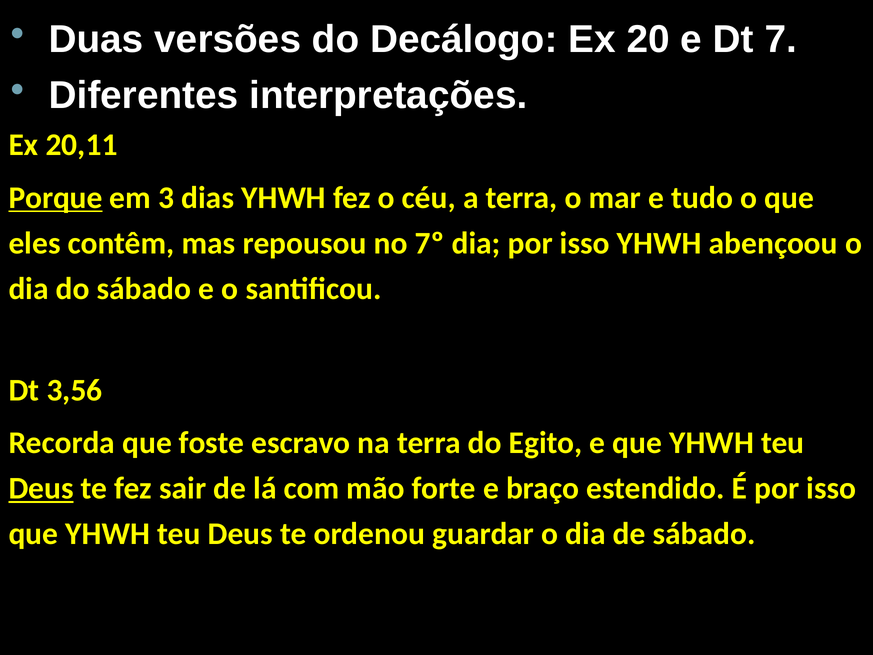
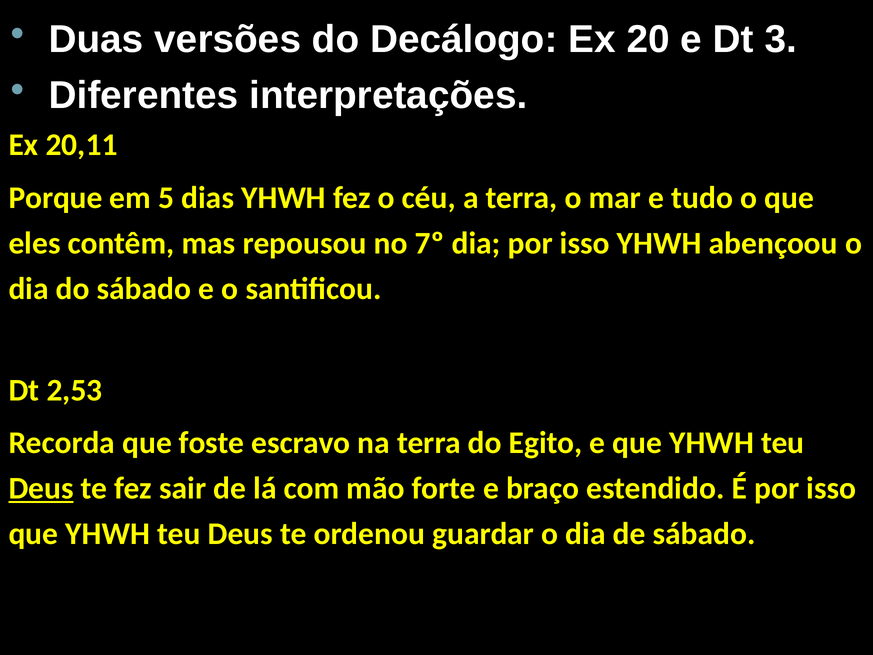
7: 7 -> 3 (781, 40)
Porque underline: present -> none (56, 198)
3: 3 -> 5 (166, 198)
3,56: 3,56 -> 2,53 (74, 390)
